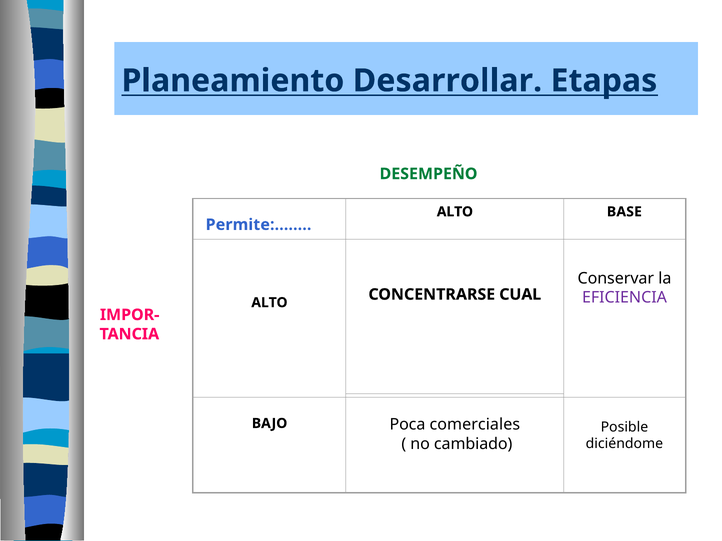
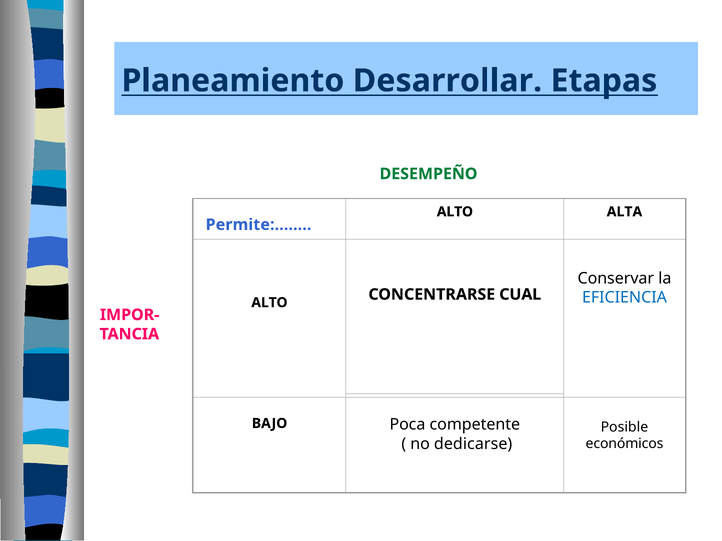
BASE: BASE -> ALTA (624, 212)
EFICIENCIA colour: purple -> blue (624, 298)
comerciales: comerciales -> competente (475, 425)
cambiado: cambiado -> dedicarse (473, 444)
diciéndome: diciéndome -> económicos (625, 444)
